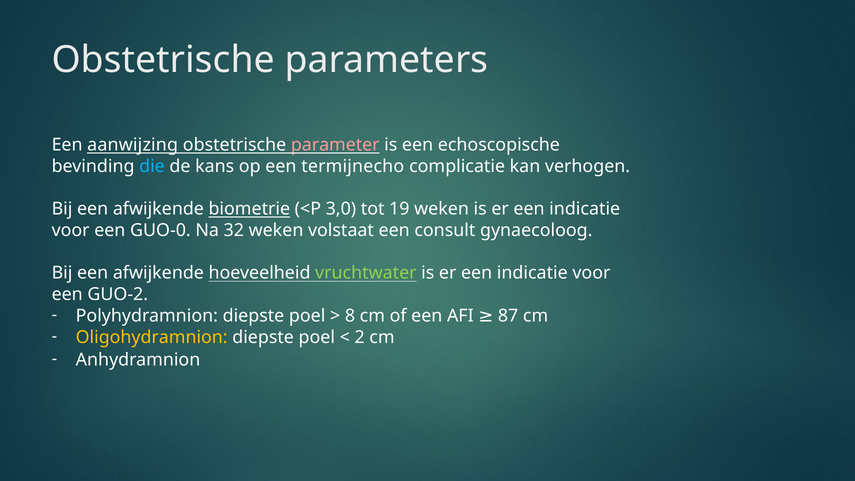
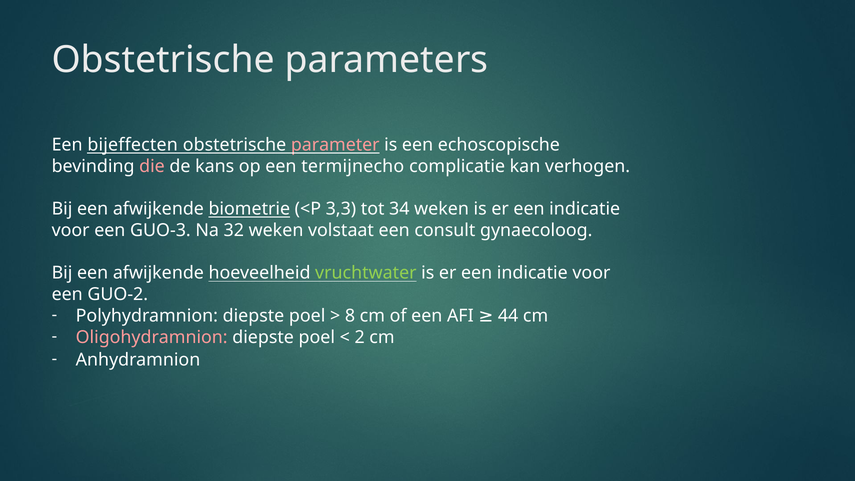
aanwijzing: aanwijzing -> bijeffecten (133, 145)
die colour: light blue -> pink (152, 166)
3,0: 3,0 -> 3,3 (341, 209)
19: 19 -> 34 (399, 209)
GUO-0: GUO-0 -> GUO-3 (160, 230)
87: 87 -> 44 (508, 316)
Oligohydramnion colour: yellow -> pink (152, 337)
